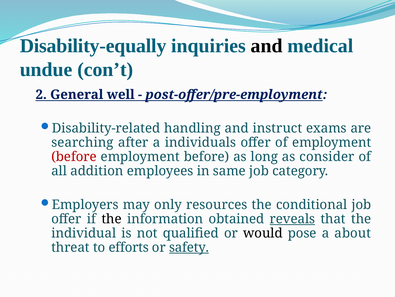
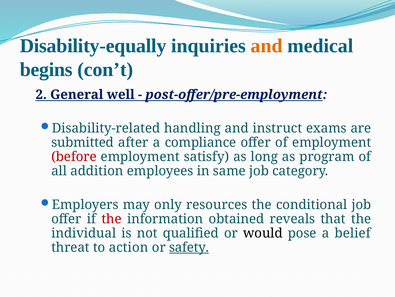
and colour: black -> orange (267, 46)
undue: undue -> begins (46, 69)
searching: searching -> submitted (83, 142)
individuals: individuals -> compliance (201, 142)
before: before -> satisfy (206, 156)
consider: consider -> program (327, 156)
the colour: black -> red (112, 218)
reveals underline: present -> none (292, 218)
about: about -> belief (353, 233)
efforts: efforts -> action (129, 247)
